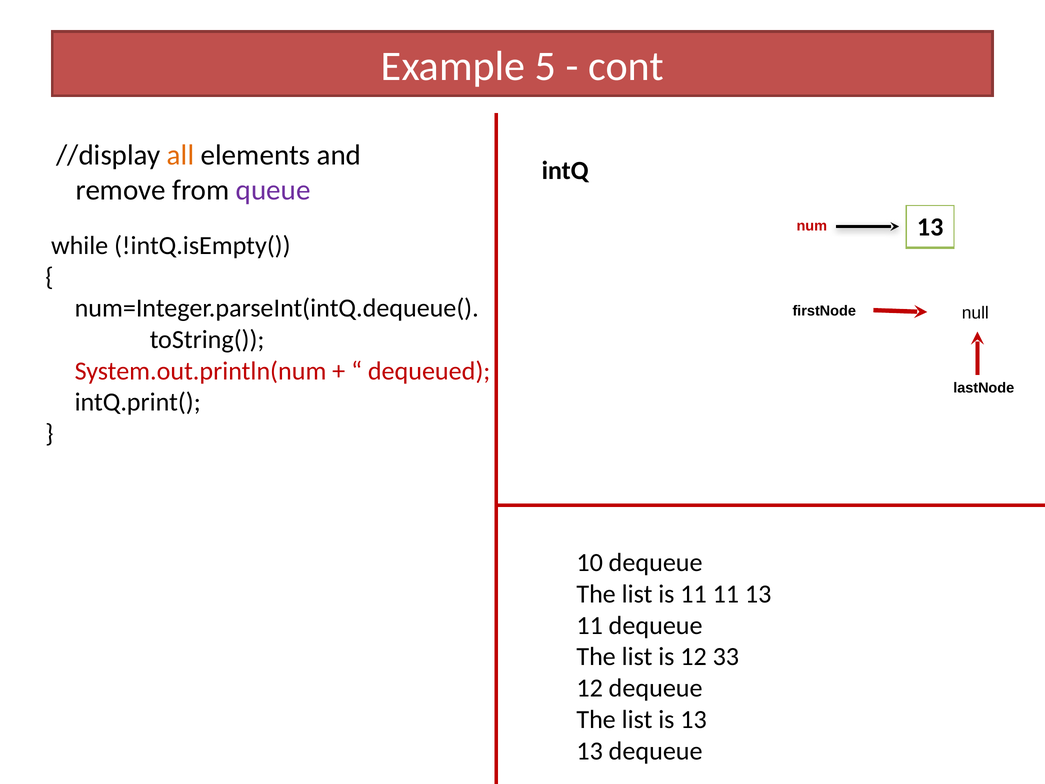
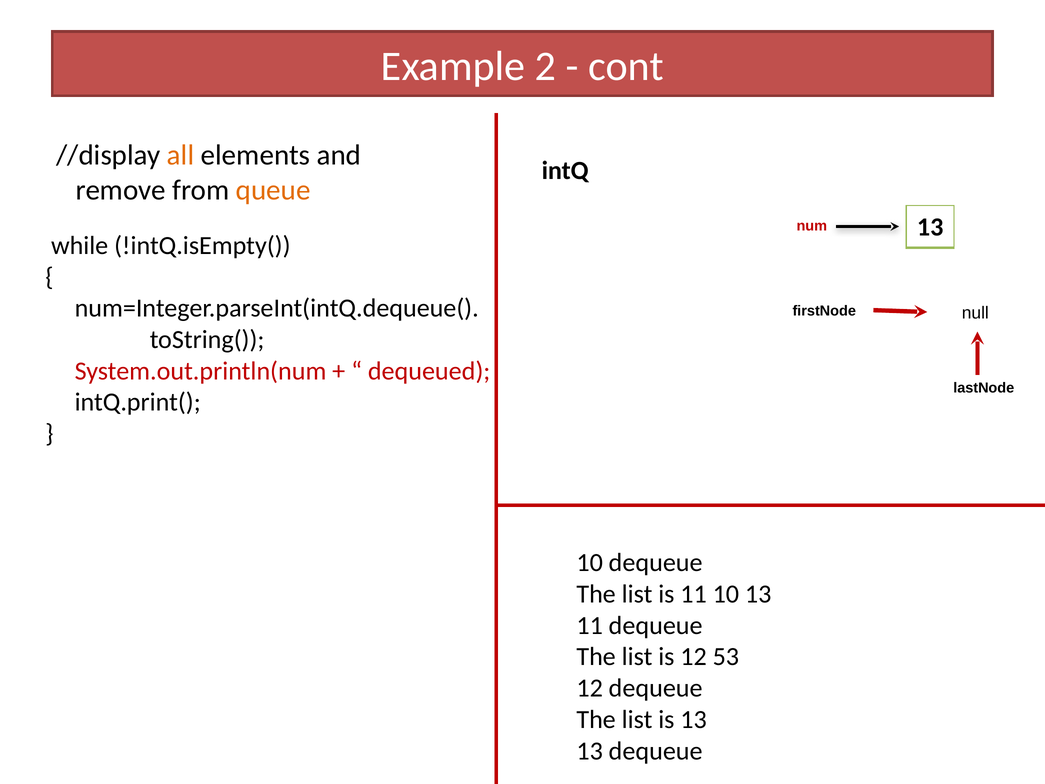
5: 5 -> 2 (546, 67)
queue colour: purple -> orange (273, 190)
11 11: 11 -> 10 (726, 594)
33: 33 -> 53 (726, 657)
